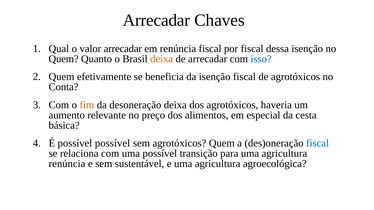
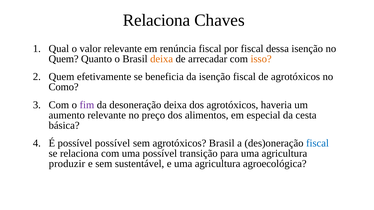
Arrecadar: Arrecadar -> Relaciona (156, 20)
valor arrecadar: arrecadar -> relevante (123, 49)
isso colour: blue -> orange (261, 59)
Conta: Conta -> Como (64, 87)
fim colour: orange -> purple (87, 105)
agrotóxicos Quem: Quem -> Brasil (222, 143)
renúncia: renúncia -> produzir (67, 164)
